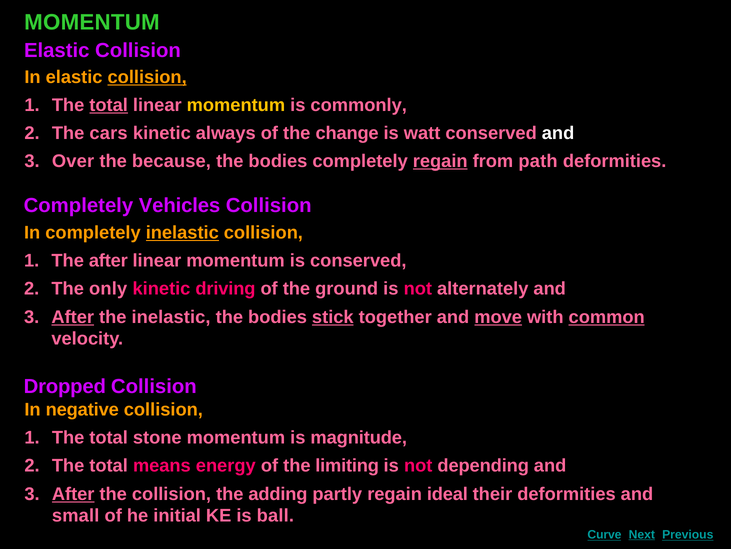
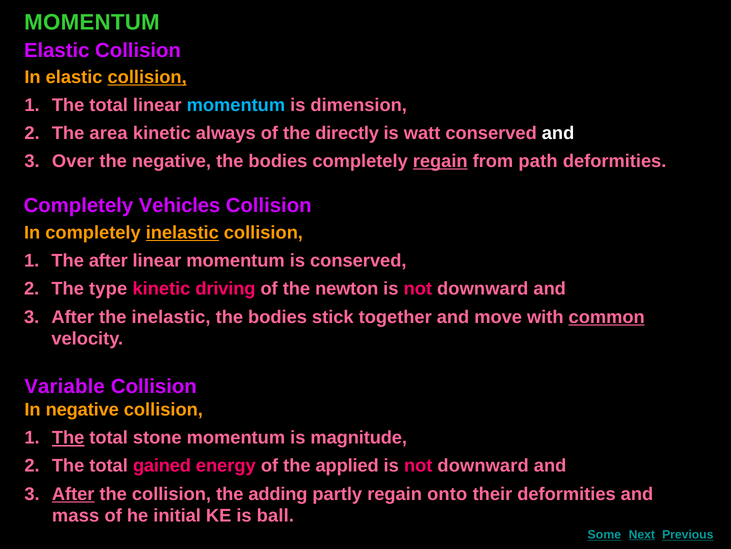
total underline: present -> none (109, 105)
momentum colour: yellow -> light blue (236, 105)
commonly: commonly -> dimension (359, 105)
cars: cars -> area (109, 133)
change: change -> directly (347, 133)
the because: because -> negative (171, 161)
only: only -> type (108, 288)
ground: ground -> newton (347, 288)
alternately: alternately -> downward (483, 288)
After underline: present -> none (73, 317)
stick underline: present -> none (333, 317)
move underline: present -> none (498, 317)
Dropped: Dropped -> Variable (65, 386)
The underline: none -> present (68, 437)
means: means -> gained (162, 465)
limiting: limiting -> applied (347, 465)
depending: depending -> downward (483, 465)
ideal: ideal -> onto (447, 493)
small: small -> mass (76, 515)
Curve: Curve -> Some (604, 534)
